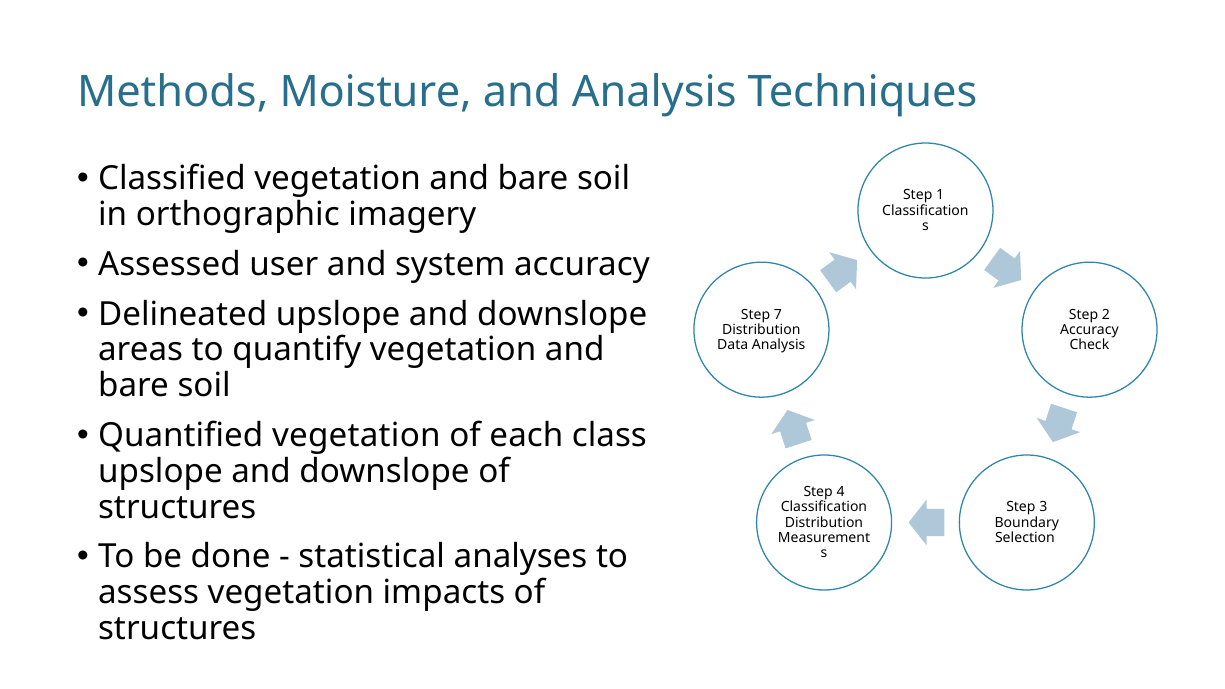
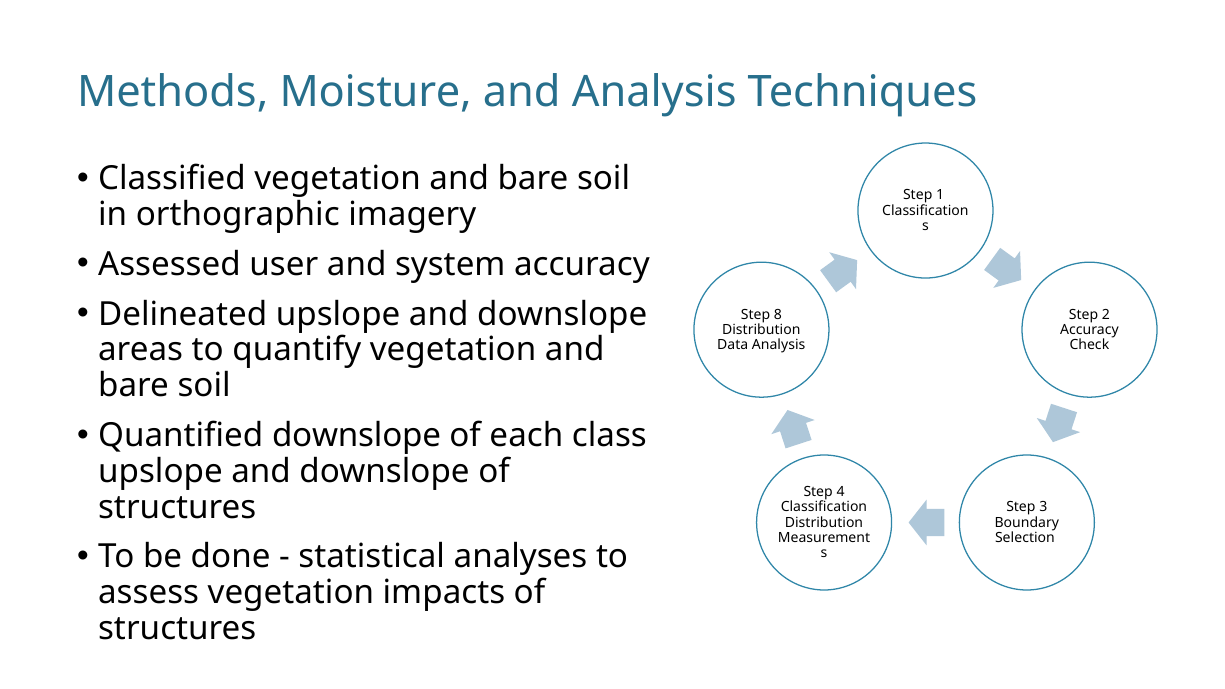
7: 7 -> 8 (778, 314)
Quantified vegetation: vegetation -> downslope (357, 436)
